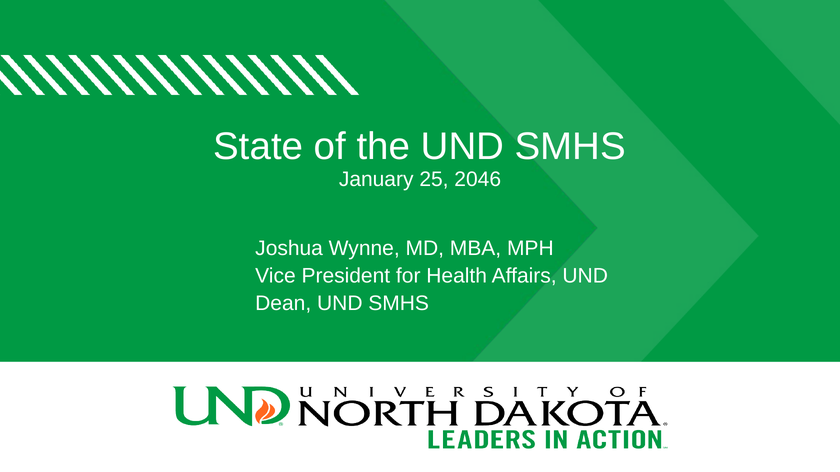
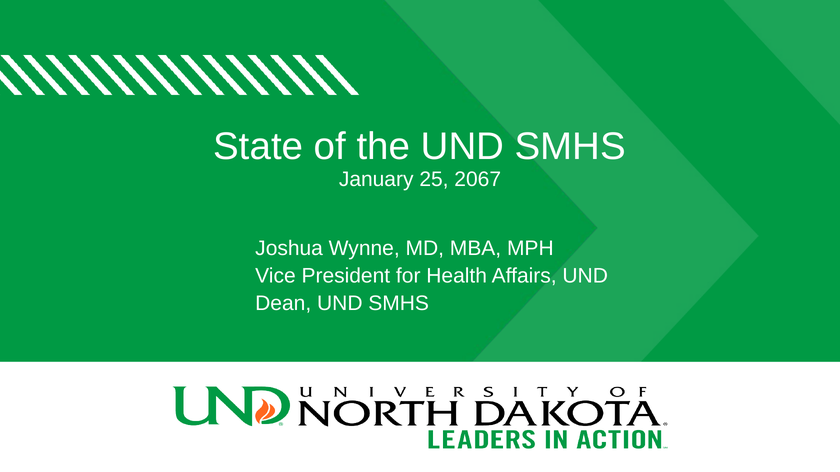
2046: 2046 -> 2067 (478, 180)
